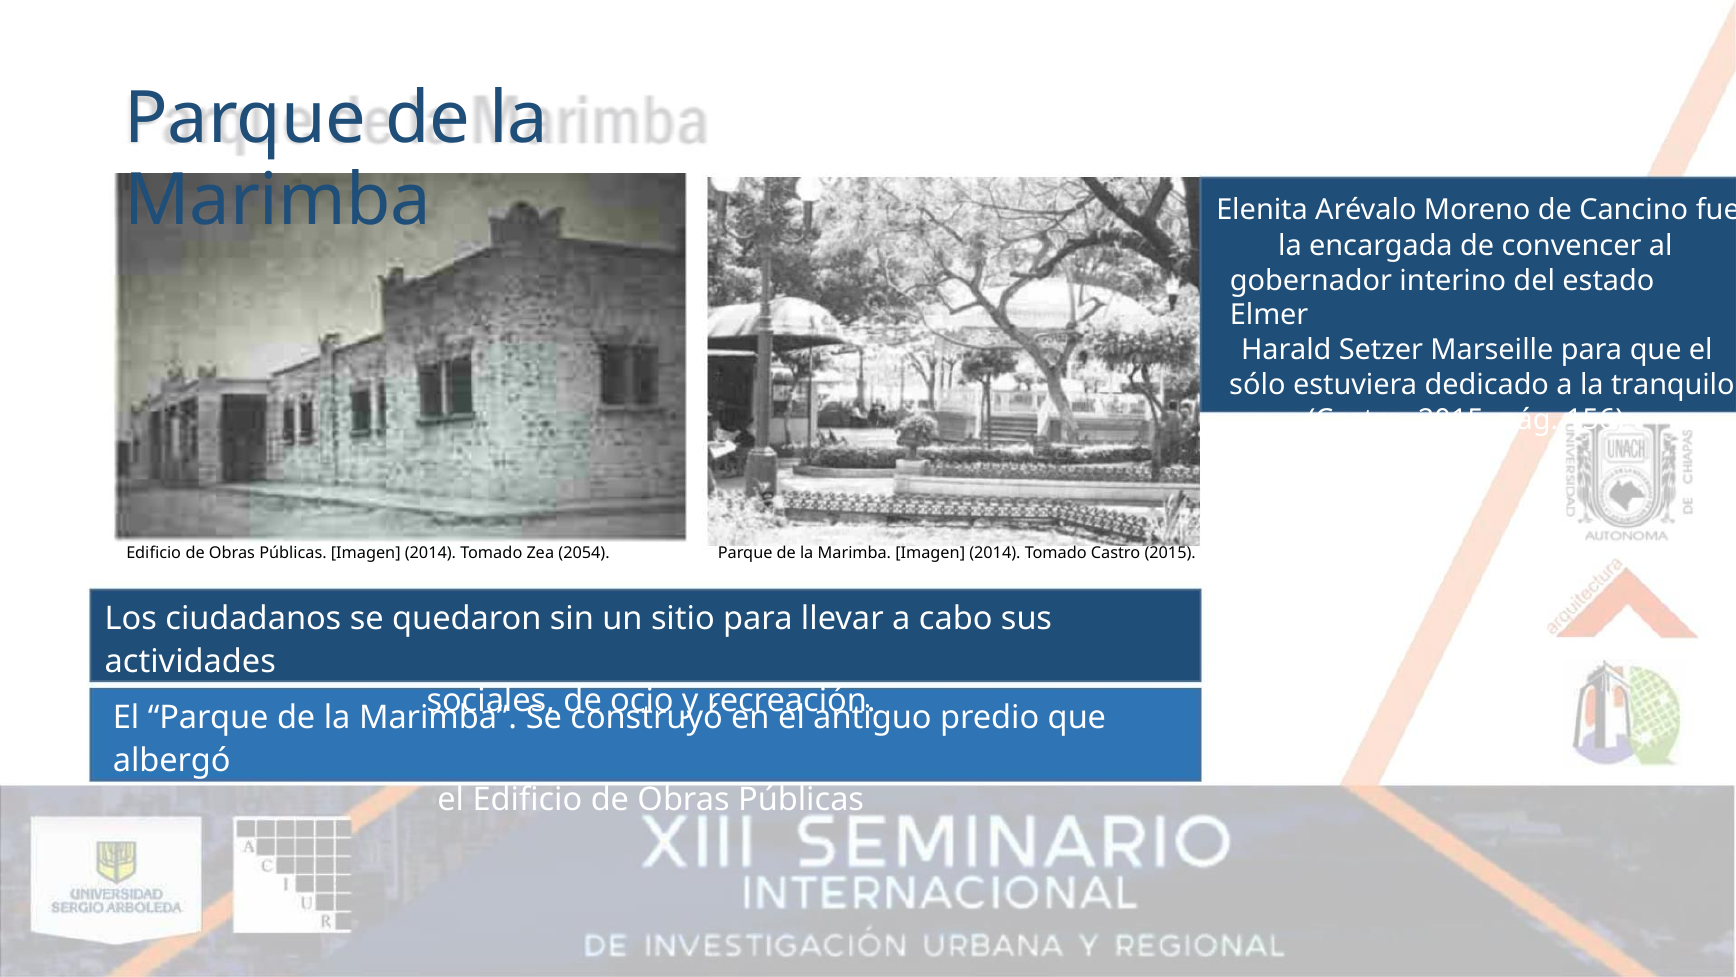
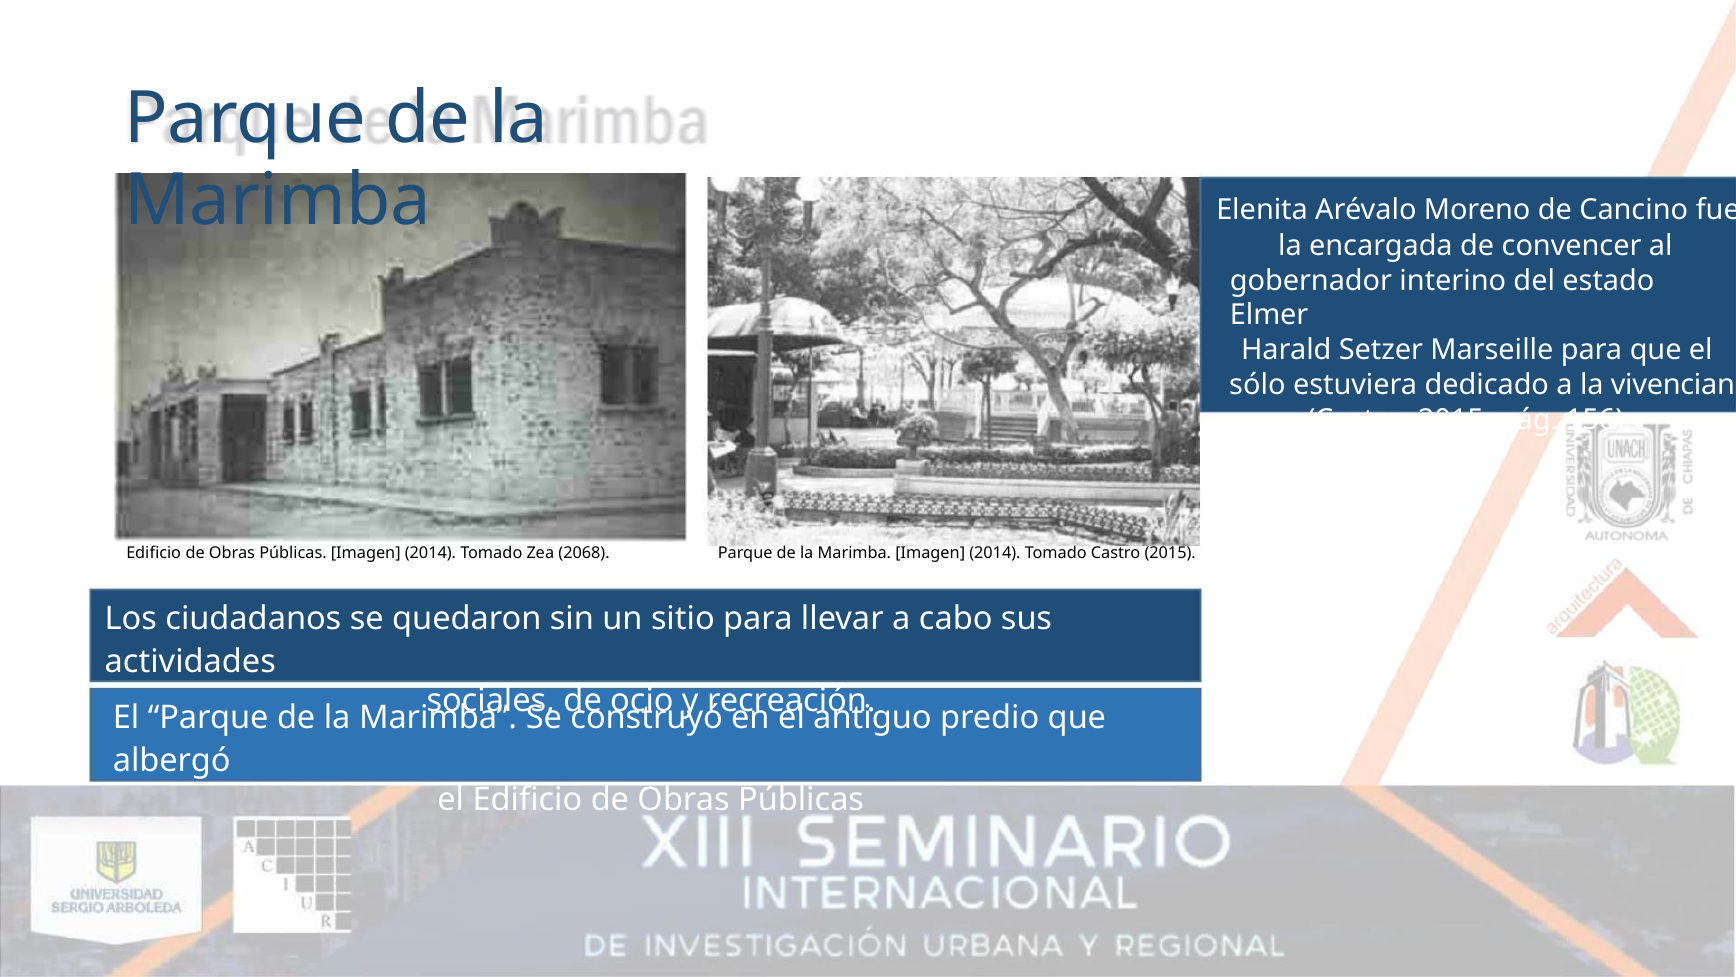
tranquilo: tranquilo -> vivencian (1673, 385)
2054: 2054 -> 2068 (584, 553)
